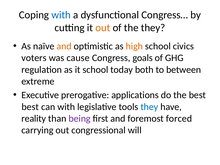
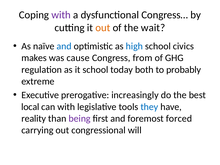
with colour: blue -> purple (61, 15)
the they: they -> wait (153, 28)
and colour: orange -> blue (64, 46)
high colour: orange -> blue (134, 46)
voters: voters -> makes (34, 58)
goals: goals -> from (143, 58)
between: between -> probably (184, 70)
applications: applications -> increasingly (135, 95)
best: best -> local (30, 107)
